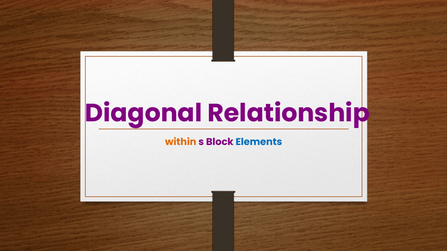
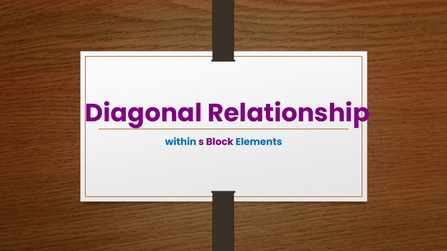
within colour: orange -> blue (181, 142)
